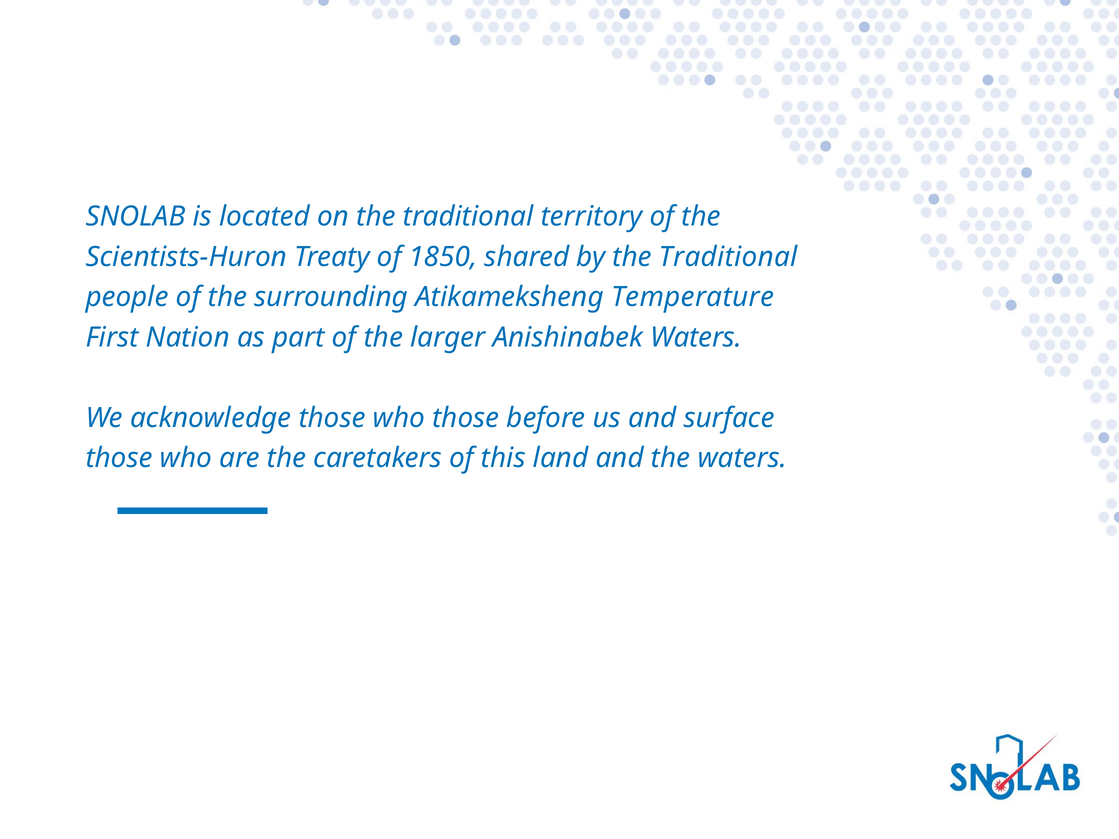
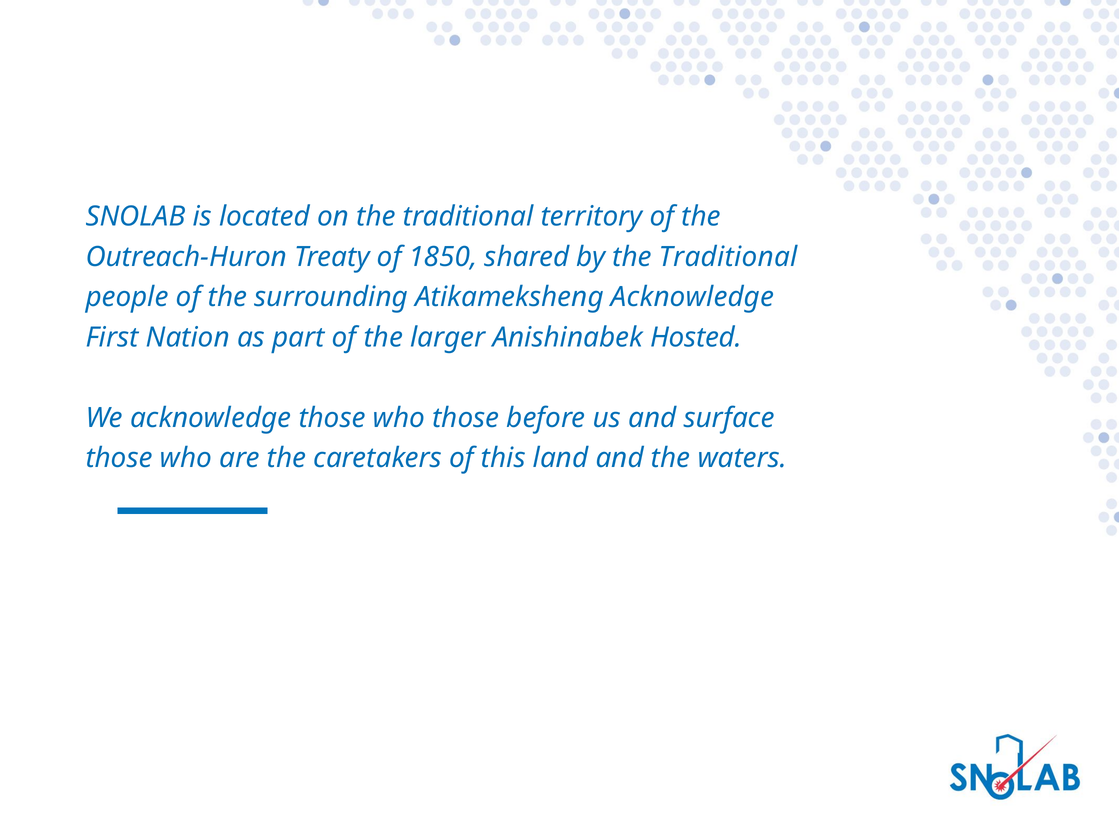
Scientists-Huron: Scientists-Huron -> Outreach-Huron (186, 257)
Atikameksheng Temperature: Temperature -> Acknowledge (693, 297)
Anishinabek Waters: Waters -> Hosted (696, 338)
